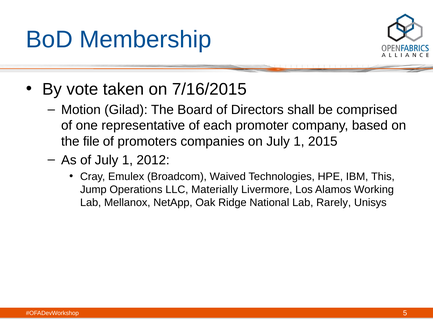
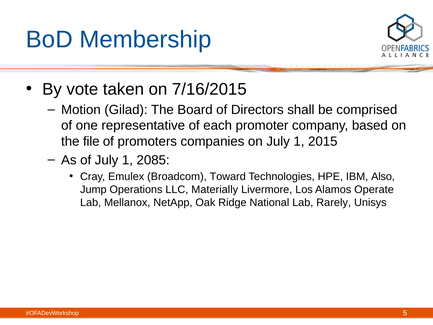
2012: 2012 -> 2085 (153, 160)
Waived: Waived -> Toward (228, 176)
This: This -> Also (383, 176)
Working: Working -> Operate (374, 189)
